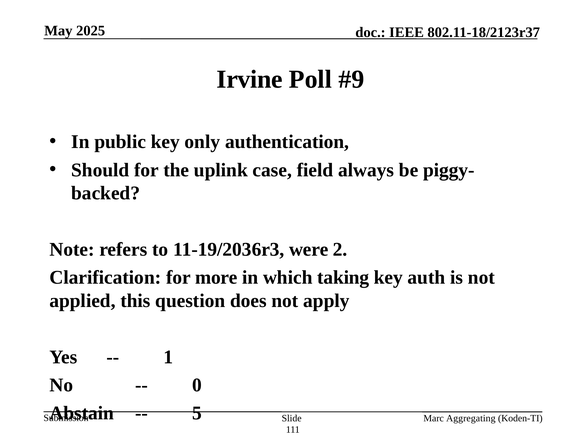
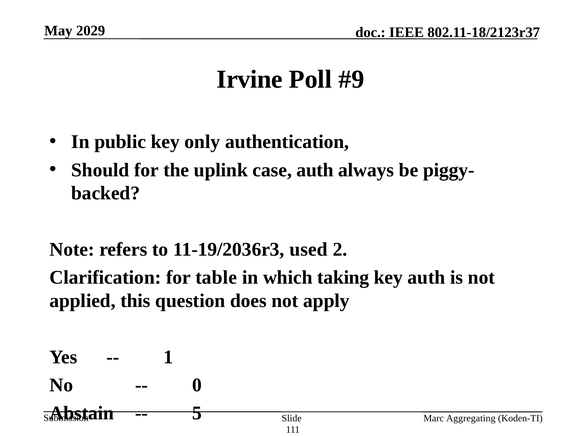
2025: 2025 -> 2029 (91, 31)
case field: field -> auth (315, 170)
were: were -> used (309, 249)
more: more -> table (216, 277)
